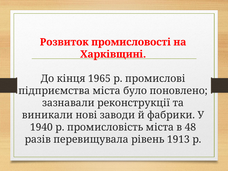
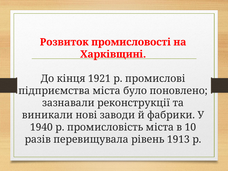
1965: 1965 -> 1921 (99, 79)
48: 48 -> 10 (190, 127)
